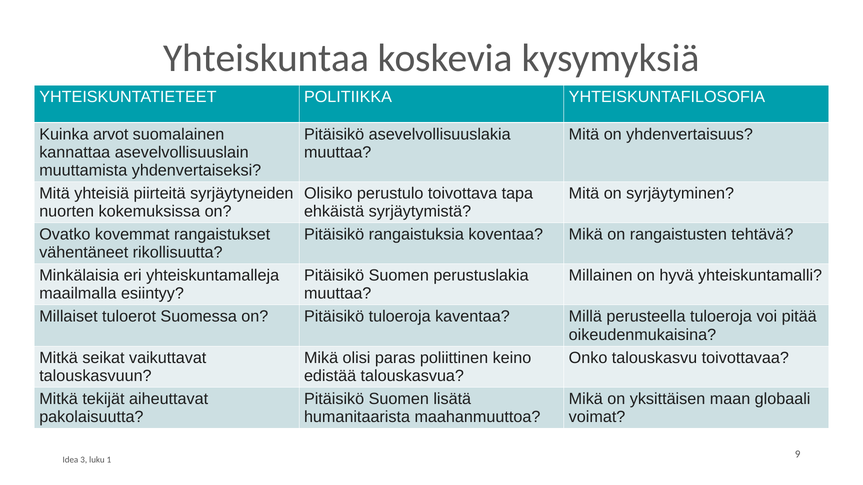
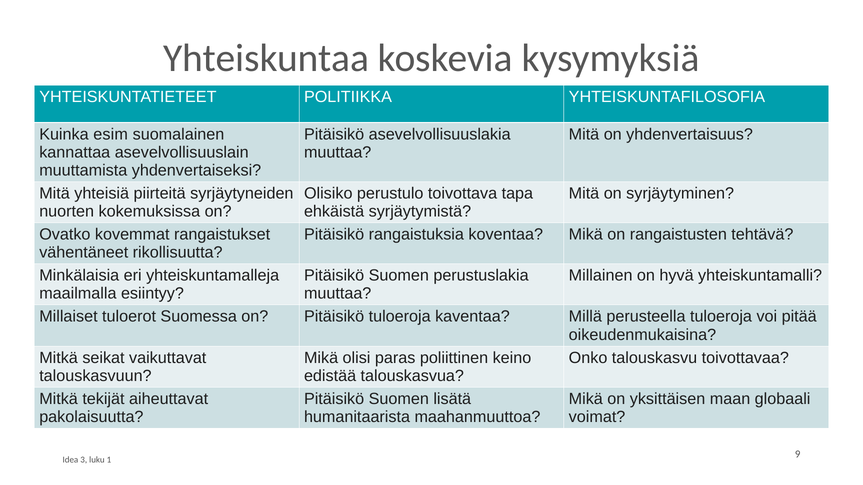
arvot: arvot -> esim (111, 134)
